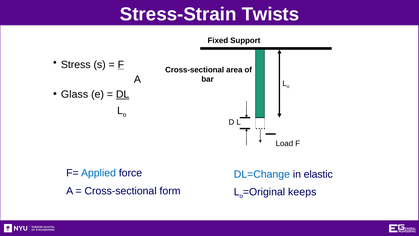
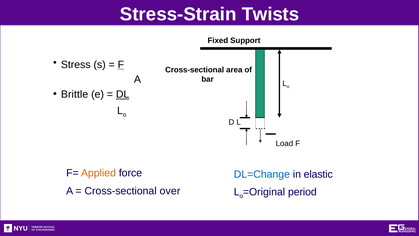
Glass: Glass -> Brittle (75, 94)
Applied colour: blue -> orange (98, 173)
form: form -> over (170, 191)
keeps: keeps -> period (302, 192)
